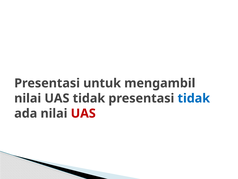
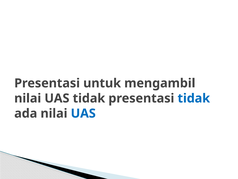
UAS colour: red -> blue (83, 113)
